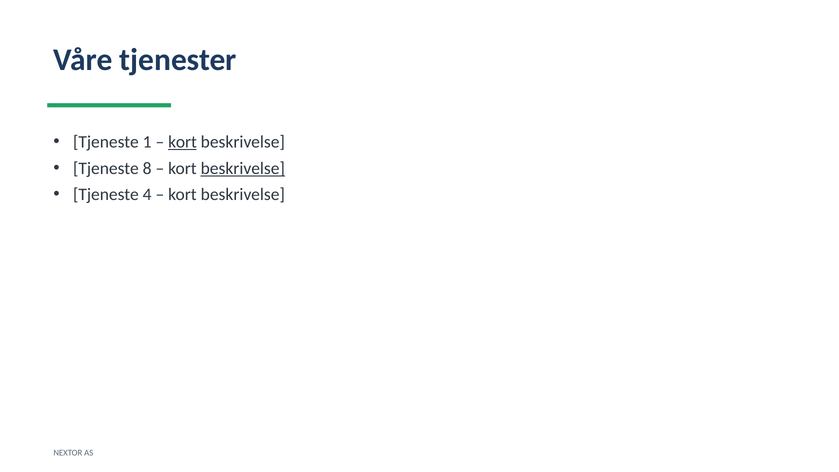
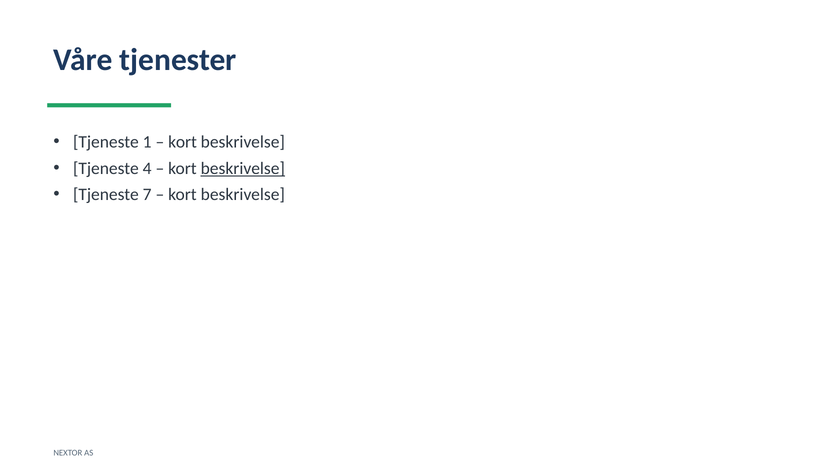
kort underline: present -> none (183, 142)
8: 8 -> 4 (147, 168)
4: 4 -> 7 (147, 195)
